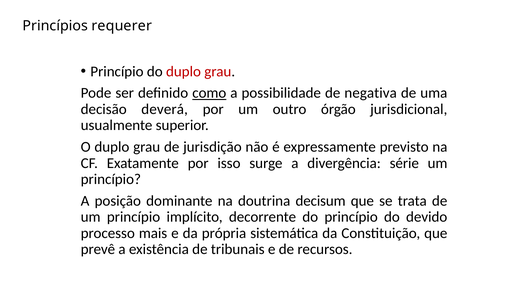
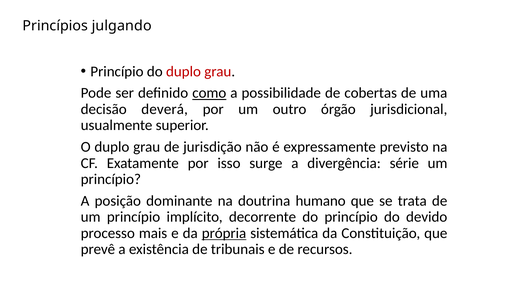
requerer: requerer -> julgando (122, 26)
negativa: negativa -> cobertas (371, 93)
decisum: decisum -> humano (321, 201)
própria underline: none -> present (224, 233)
